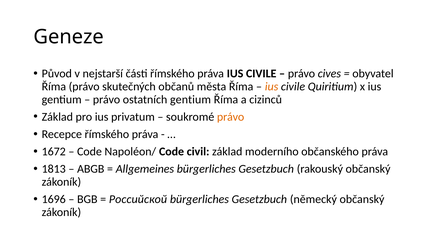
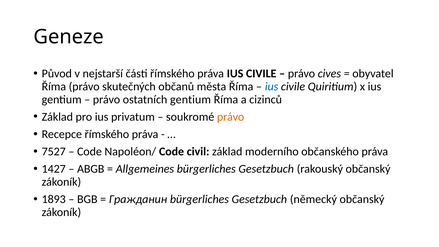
ius colour: orange -> blue (272, 87)
1672: 1672 -> 7527 (54, 152)
1813: 1813 -> 1427 (54, 169)
1696: 1696 -> 1893 (54, 199)
Российской: Российской -> Гражданин (138, 199)
